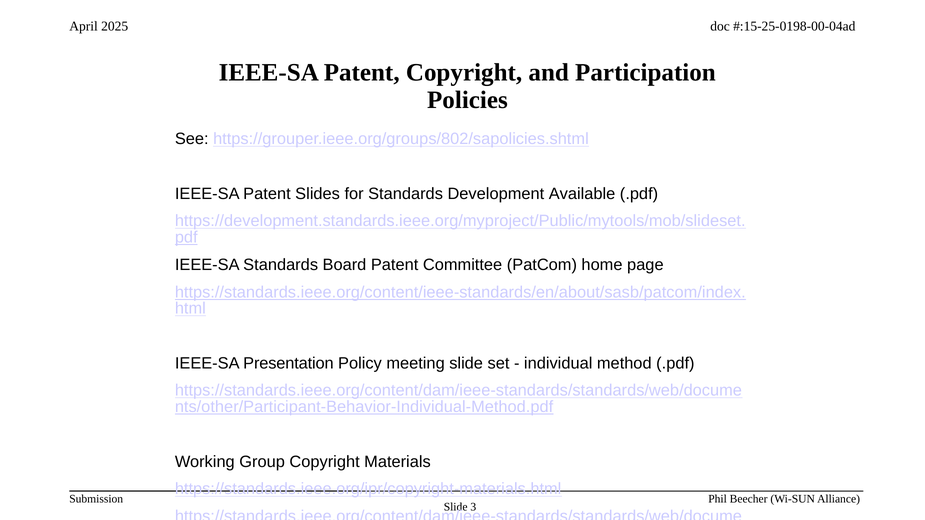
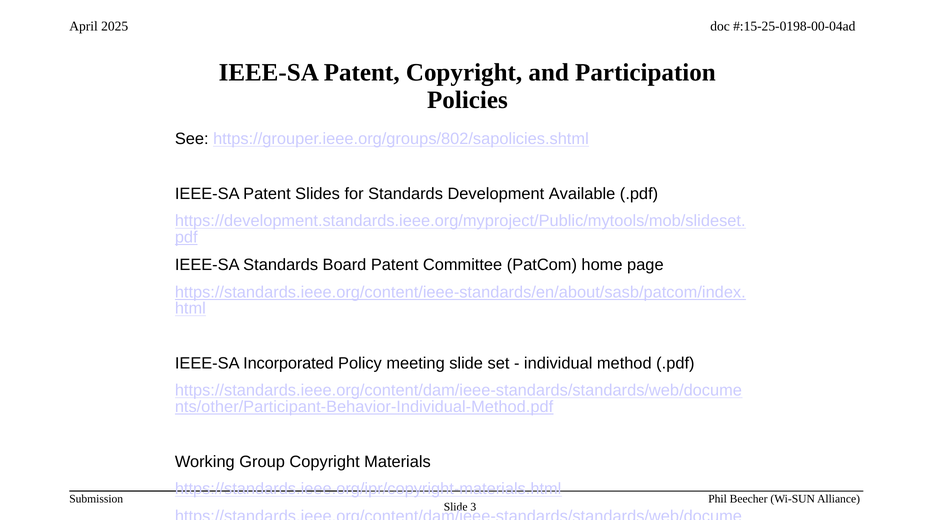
Presentation: Presentation -> Incorporated (288, 363)
